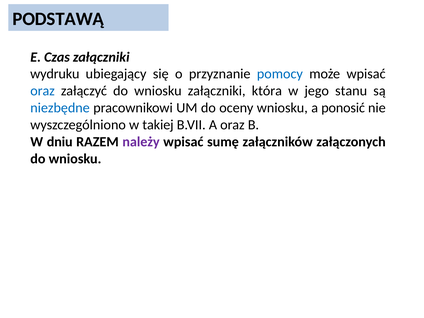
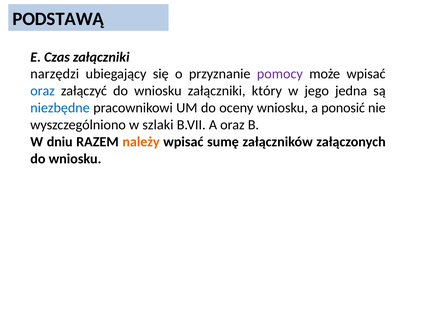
wydruku: wydruku -> narzędzi (55, 74)
pomocy colour: blue -> purple (280, 74)
która: która -> który (267, 91)
stanu: stanu -> jedna (351, 91)
takiej: takiej -> szlaki (158, 125)
należy colour: purple -> orange (141, 142)
